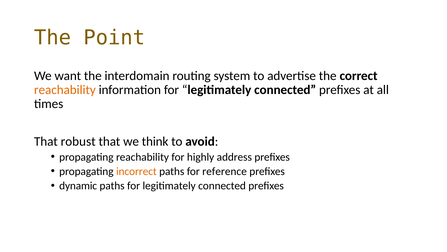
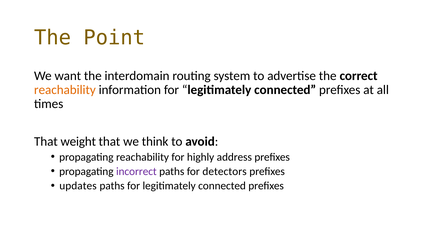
robust: robust -> weight (78, 141)
incorrect colour: orange -> purple (136, 171)
reference: reference -> detectors (225, 171)
dynamic: dynamic -> updates (78, 185)
